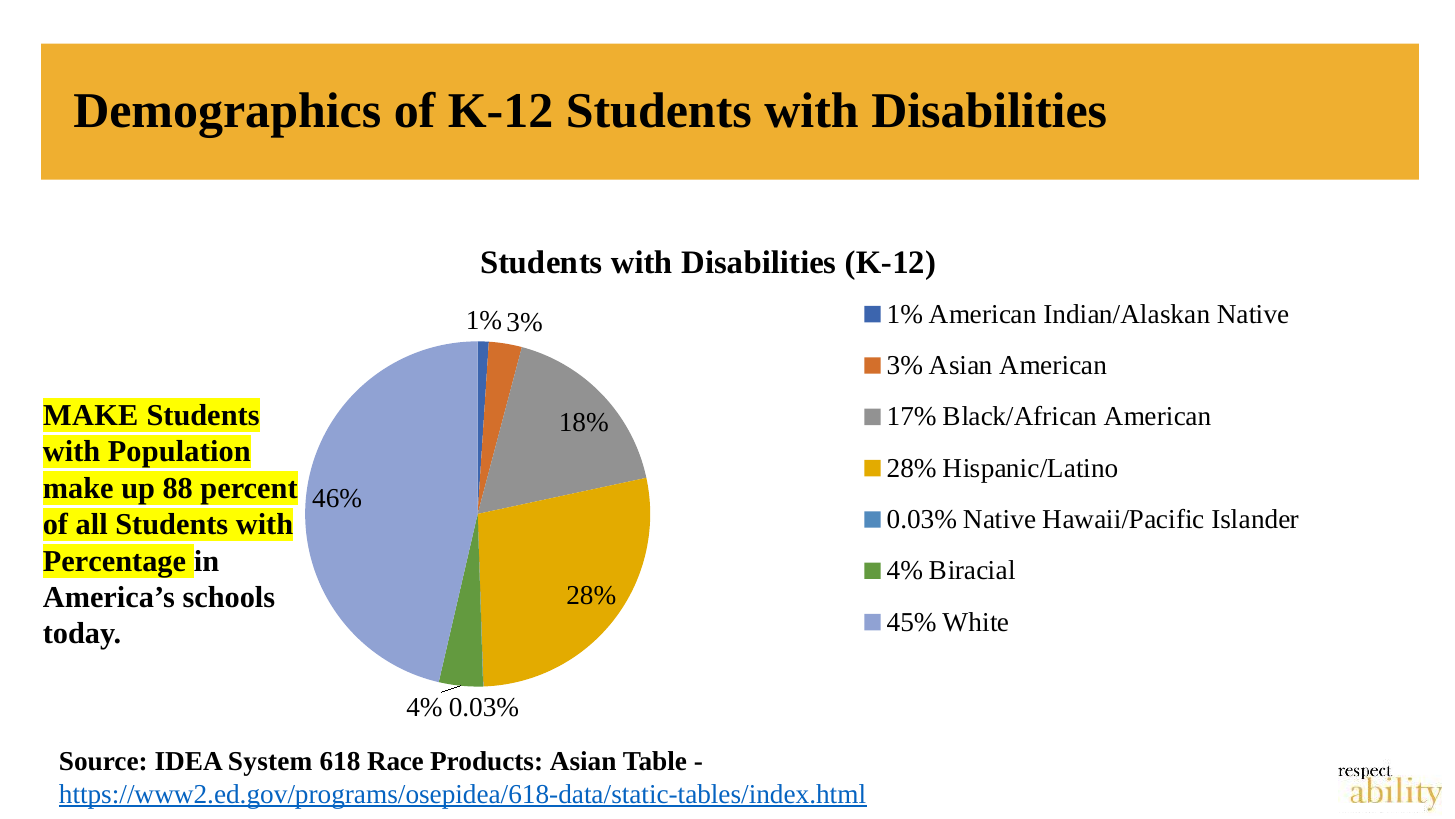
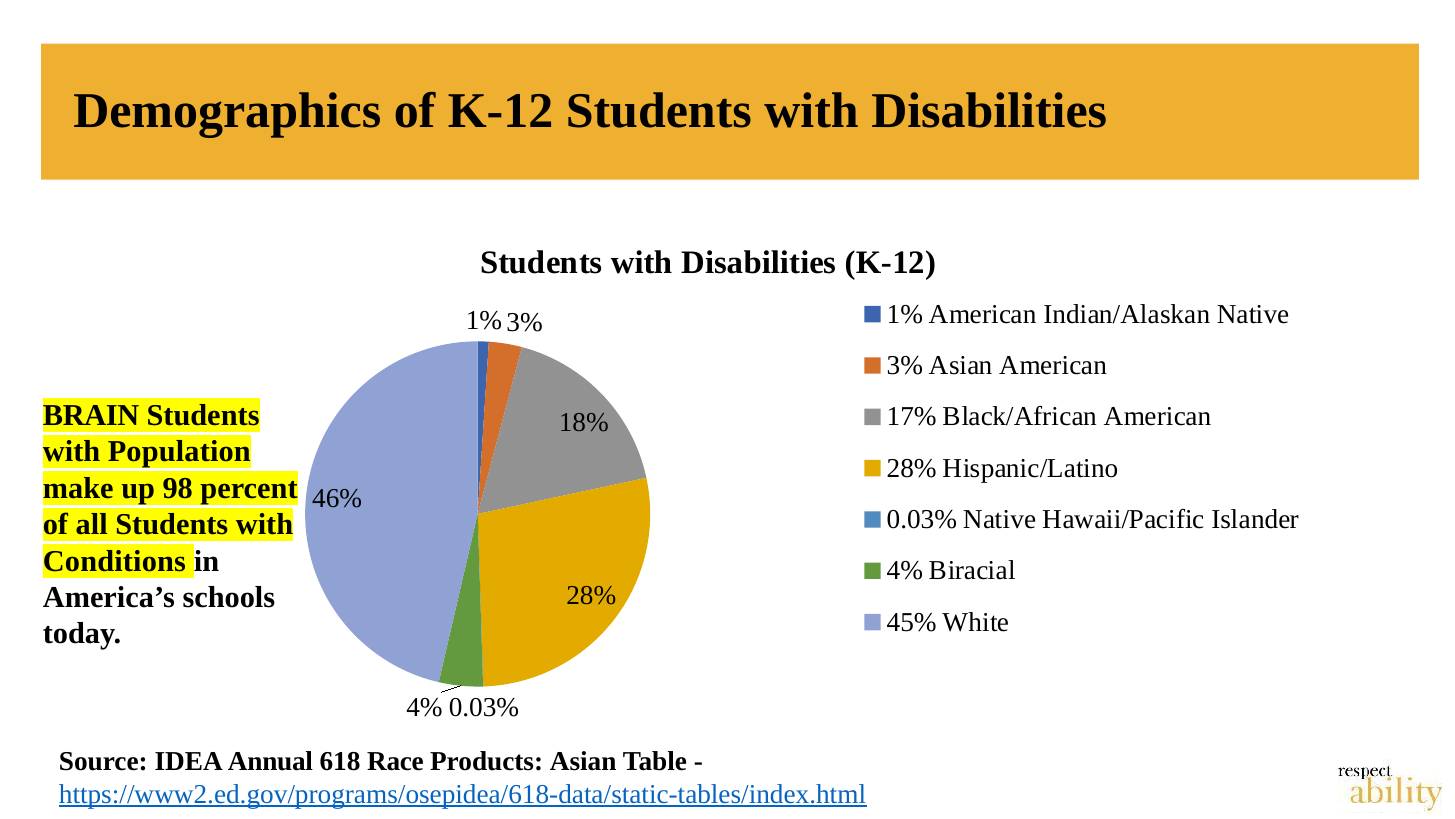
MAKE: MAKE -> BRAIN (91, 415)
88: 88 -> 98 (178, 488)
Percentage: Percentage -> Conditions (114, 561)
System: System -> Annual (270, 761)
